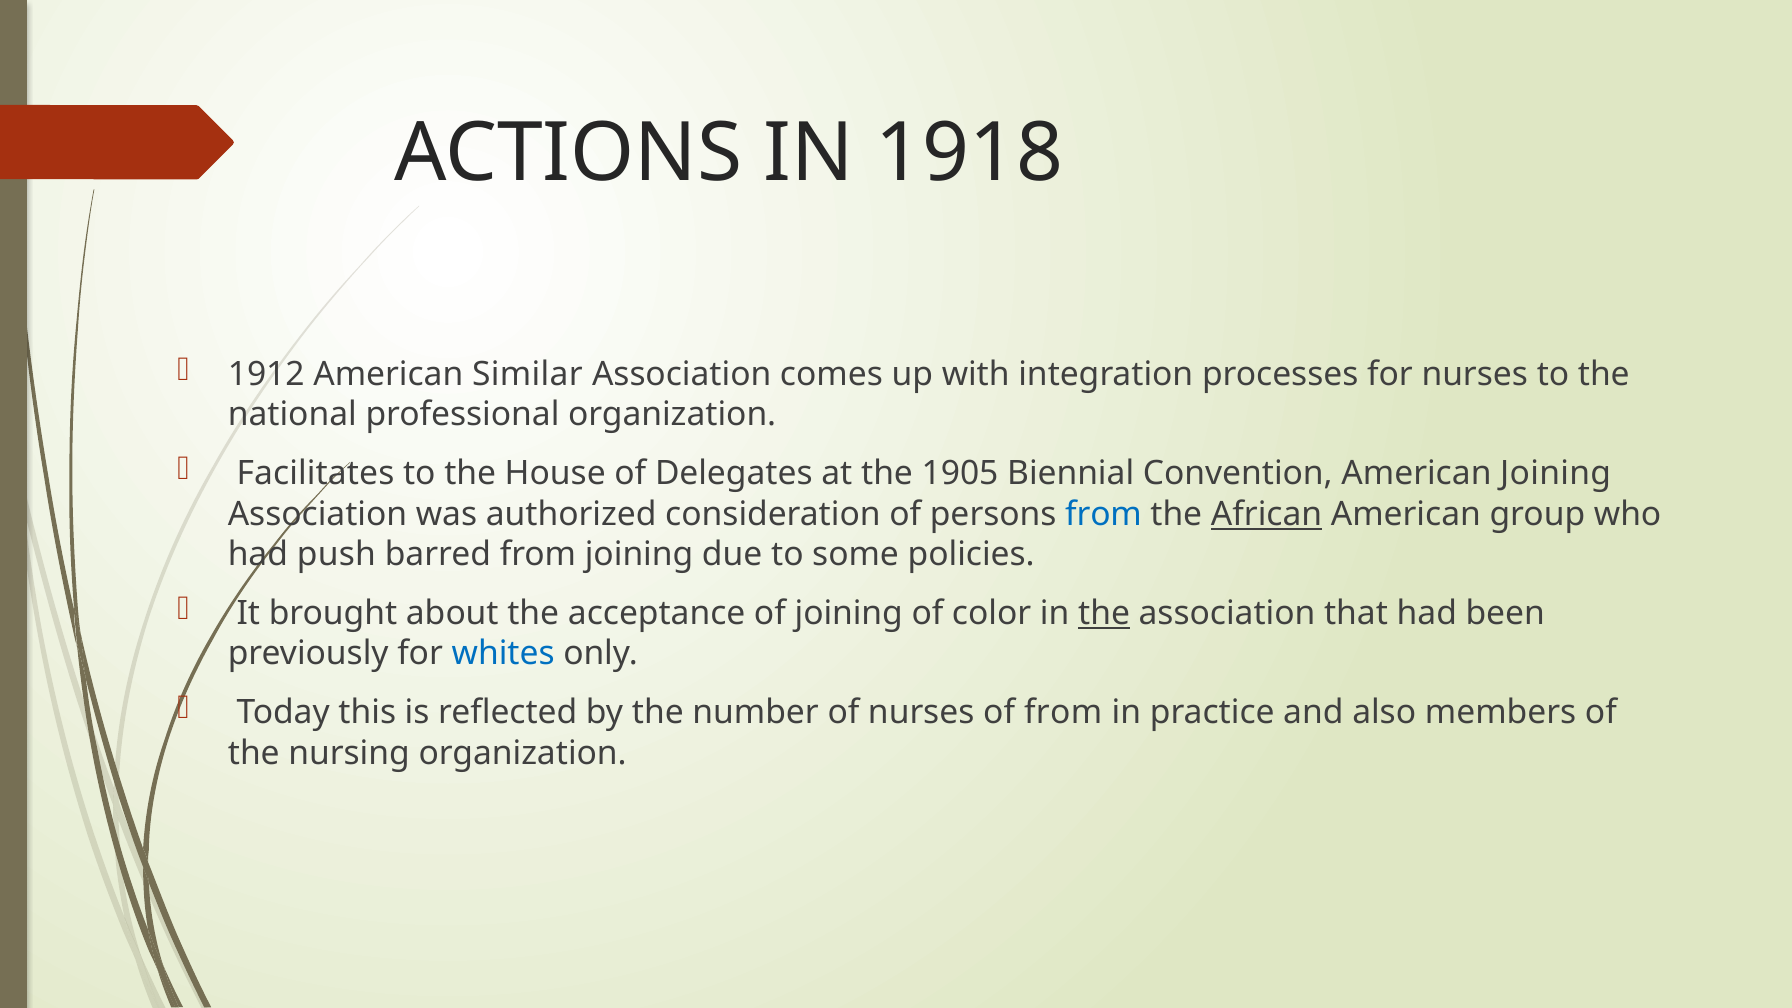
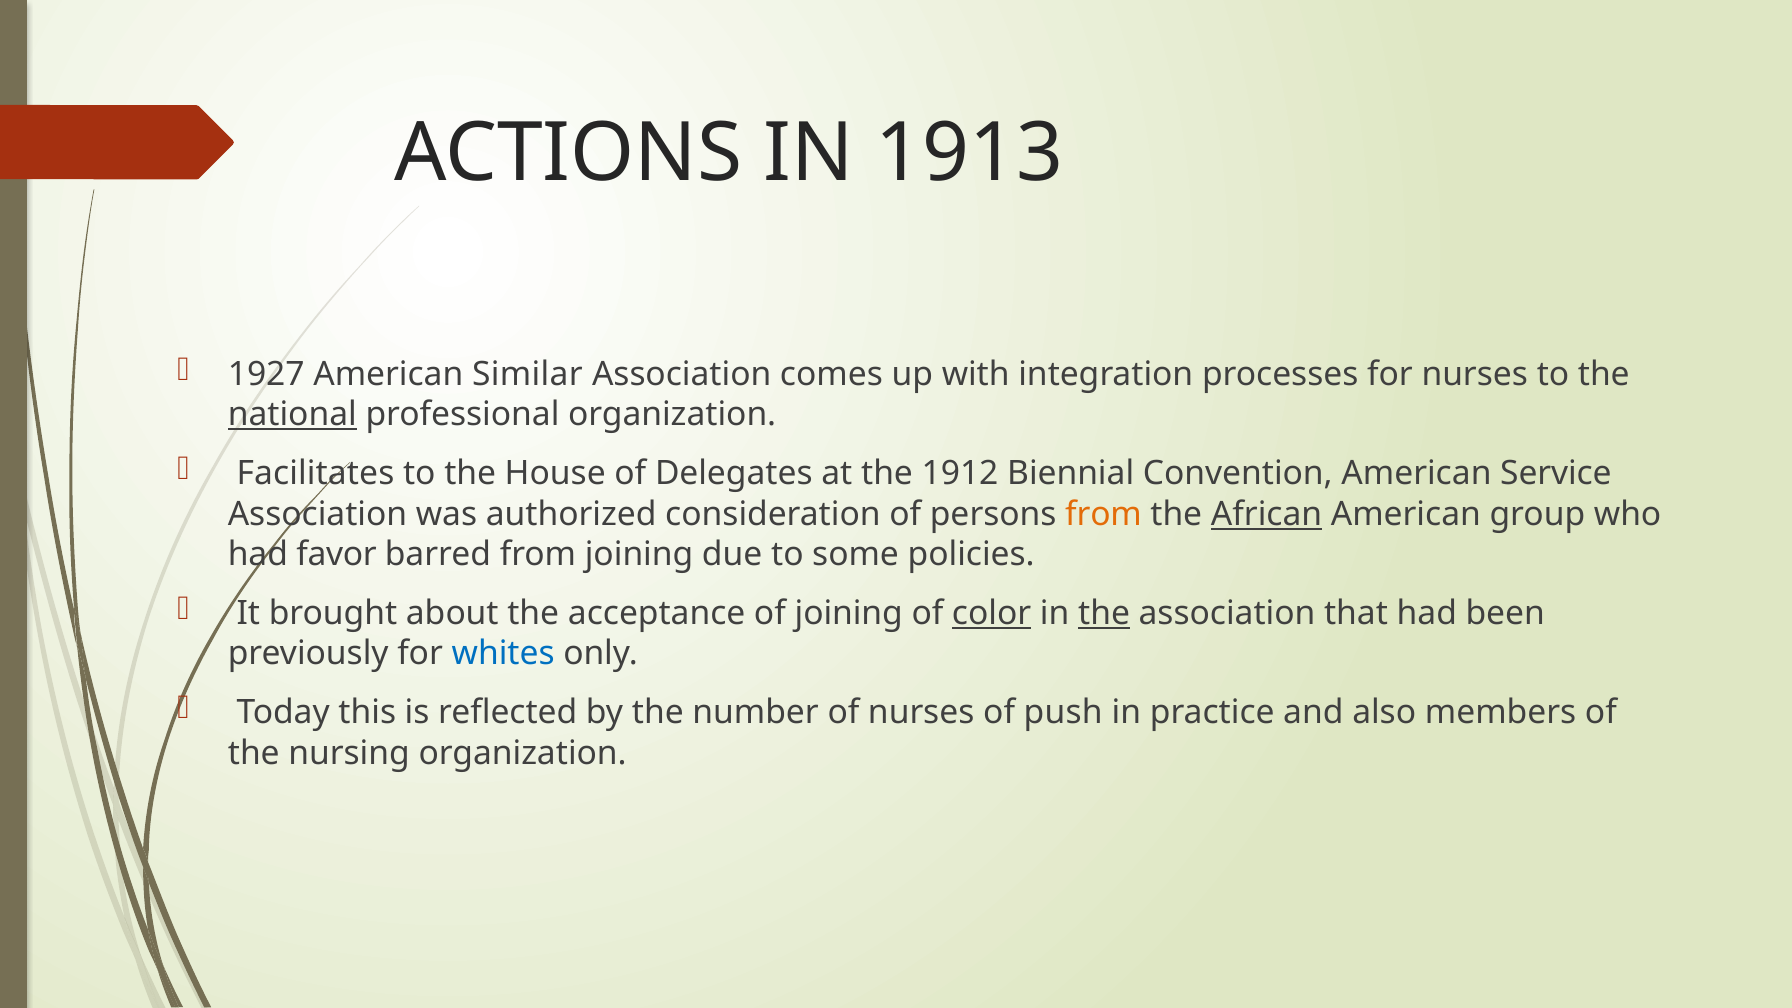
1918: 1918 -> 1913 (969, 154)
1912: 1912 -> 1927 (266, 375)
national underline: none -> present (292, 415)
1905: 1905 -> 1912 (960, 474)
American Joining: Joining -> Service (1556, 474)
from colour: blue -> orange (1104, 514)
push: push -> favor (337, 554)
color underline: none -> present (992, 613)
of from: from -> push (1063, 713)
